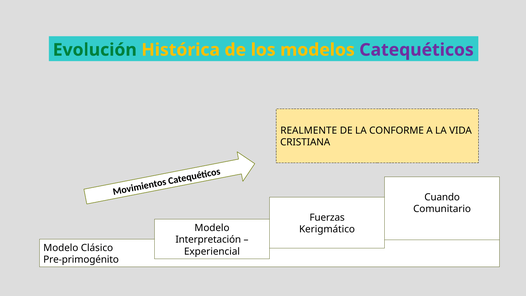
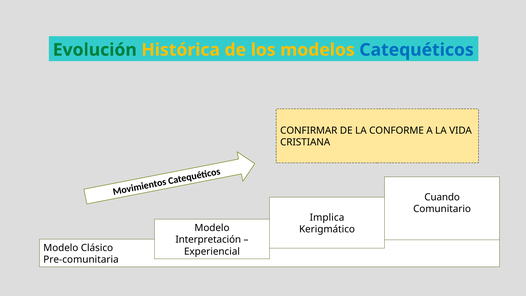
Catequéticos colour: purple -> blue (417, 50)
REALMENTE: REALMENTE -> CONFIRMAR (309, 130)
Fuerzas: Fuerzas -> Implica (327, 217)
Pre-primogénito: Pre-primogénito -> Pre-comunitaria (81, 260)
